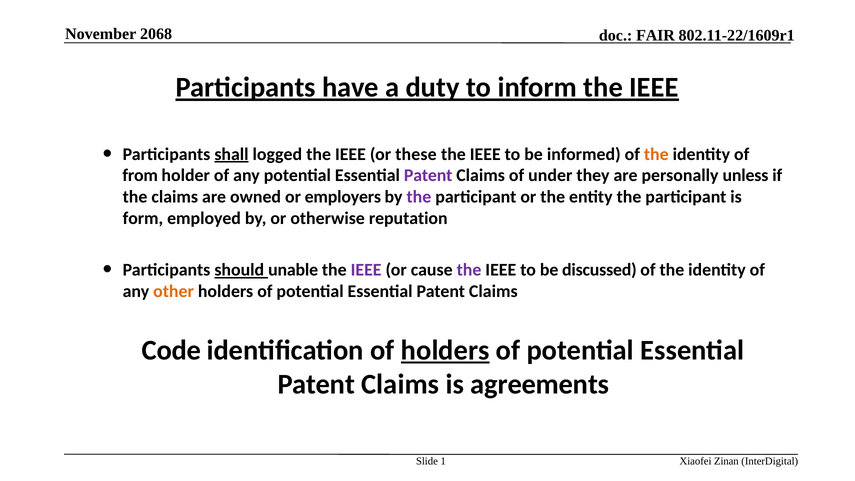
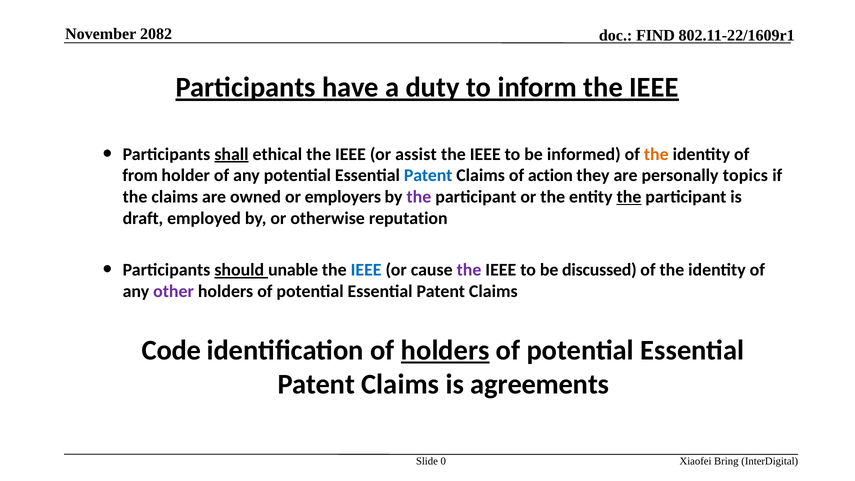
2068: 2068 -> 2082 (156, 34)
FAIR: FAIR -> FIND (655, 36)
logged: logged -> ethical (277, 154)
these: these -> assist (416, 154)
Patent colour: purple -> blue (428, 175)
under: under -> action (550, 175)
unless: unless -> topics (745, 175)
the underline: none -> present (629, 197)
form: form -> draft (143, 218)
IEEE colour: purple -> blue (366, 270)
other colour: orange -> purple (174, 291)
Zinan: Zinan -> Bring (726, 461)
1: 1 -> 0 (443, 461)
